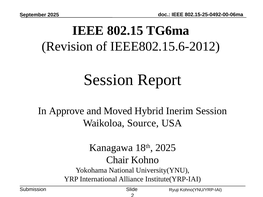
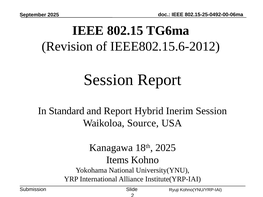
Approve: Approve -> Standard (67, 111)
and Moved: Moved -> Report (118, 111)
Chair: Chair -> Items (117, 160)
